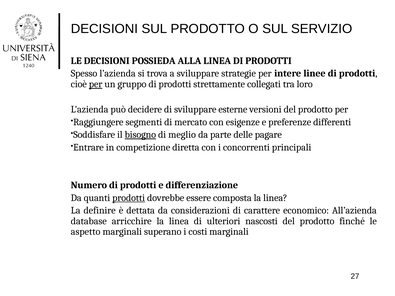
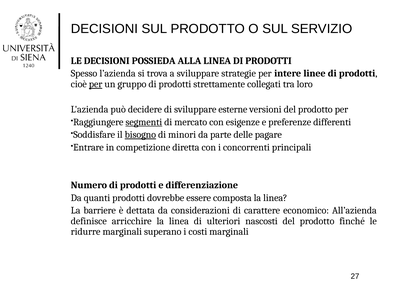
segmenti underline: none -> present (144, 122)
meglio: meglio -> minori (182, 135)
prodotti underline: present -> none (129, 198)
definire: definire -> barriere (100, 211)
database: database -> definisce (89, 221)
aspetto: aspetto -> ridurre (86, 232)
